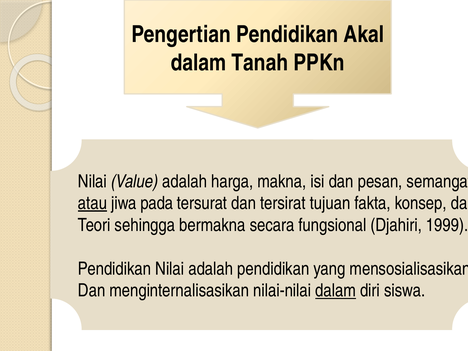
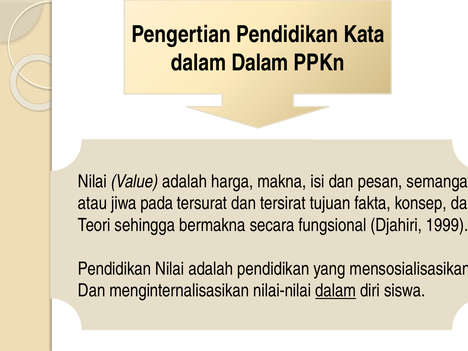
Akal: Akal -> Kata (364, 35)
dalam Tanah: Tanah -> Dalam (260, 63)
atau underline: present -> none (93, 203)
